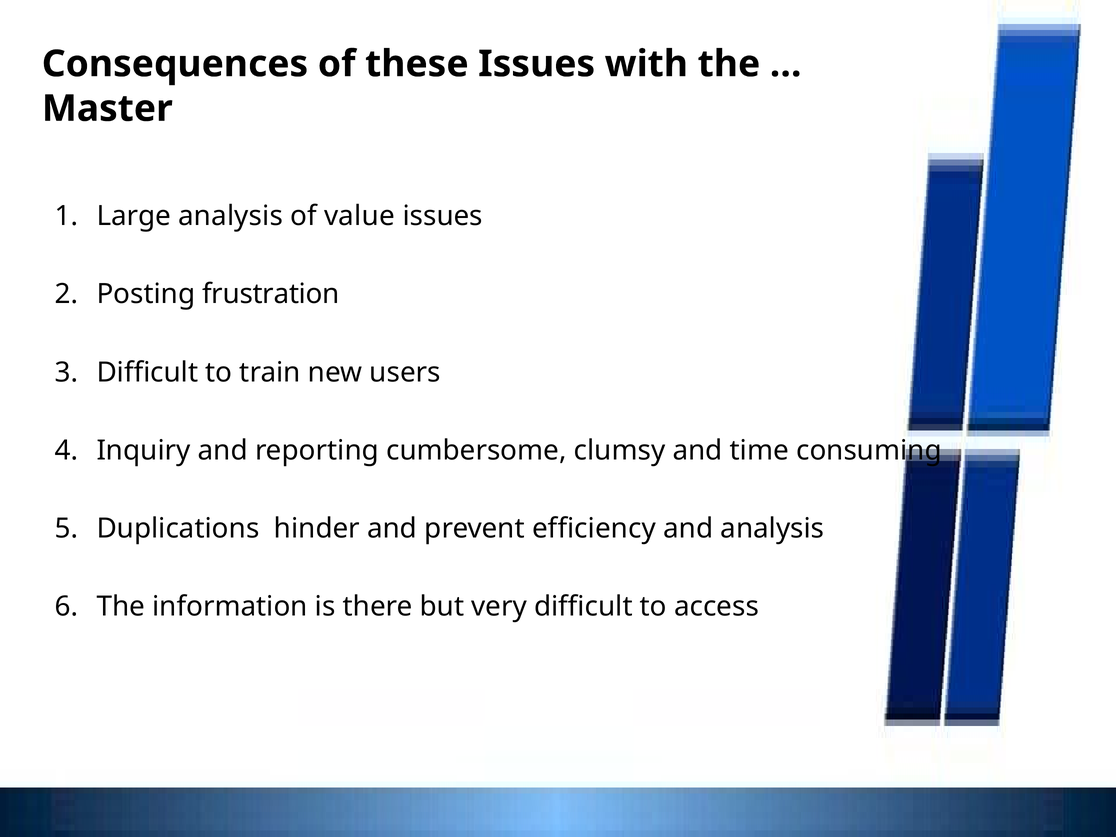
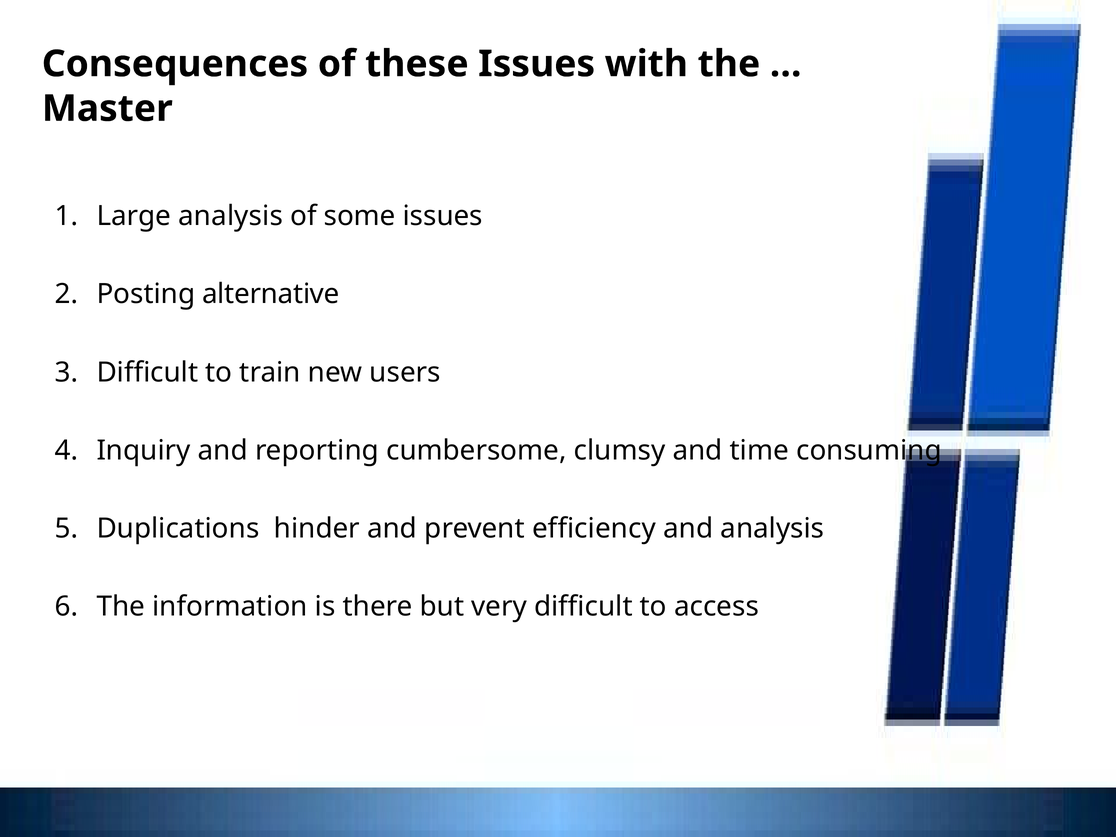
value: value -> some (360, 216)
frustration: frustration -> alternative (271, 294)
